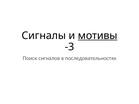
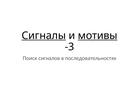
Сигналы underline: none -> present (44, 36)
